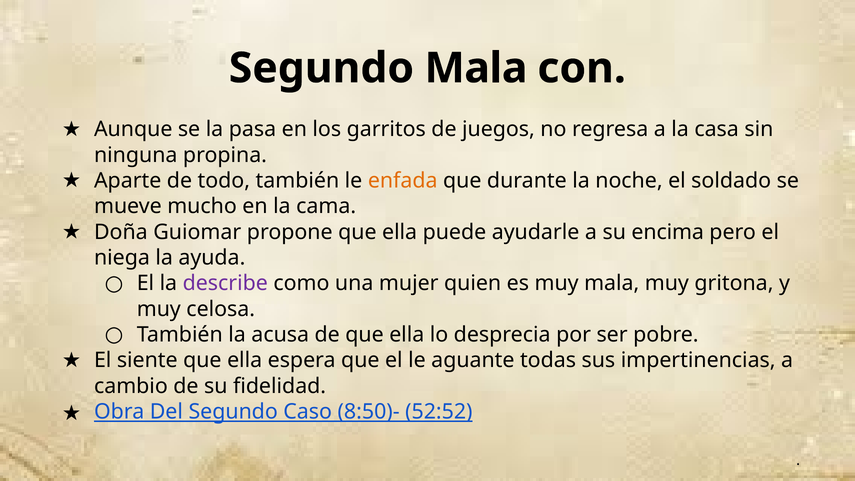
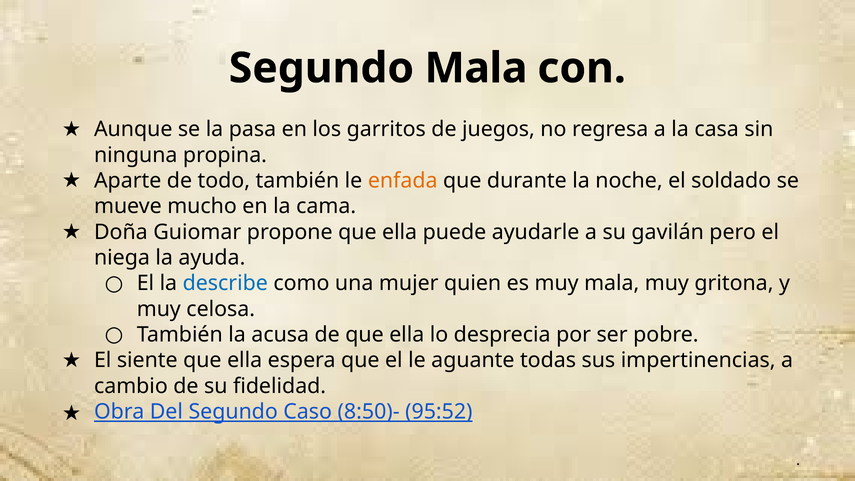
encima: encima -> gavilán (668, 232)
describe colour: purple -> blue (225, 283)
52:52: 52:52 -> 95:52 (439, 412)
